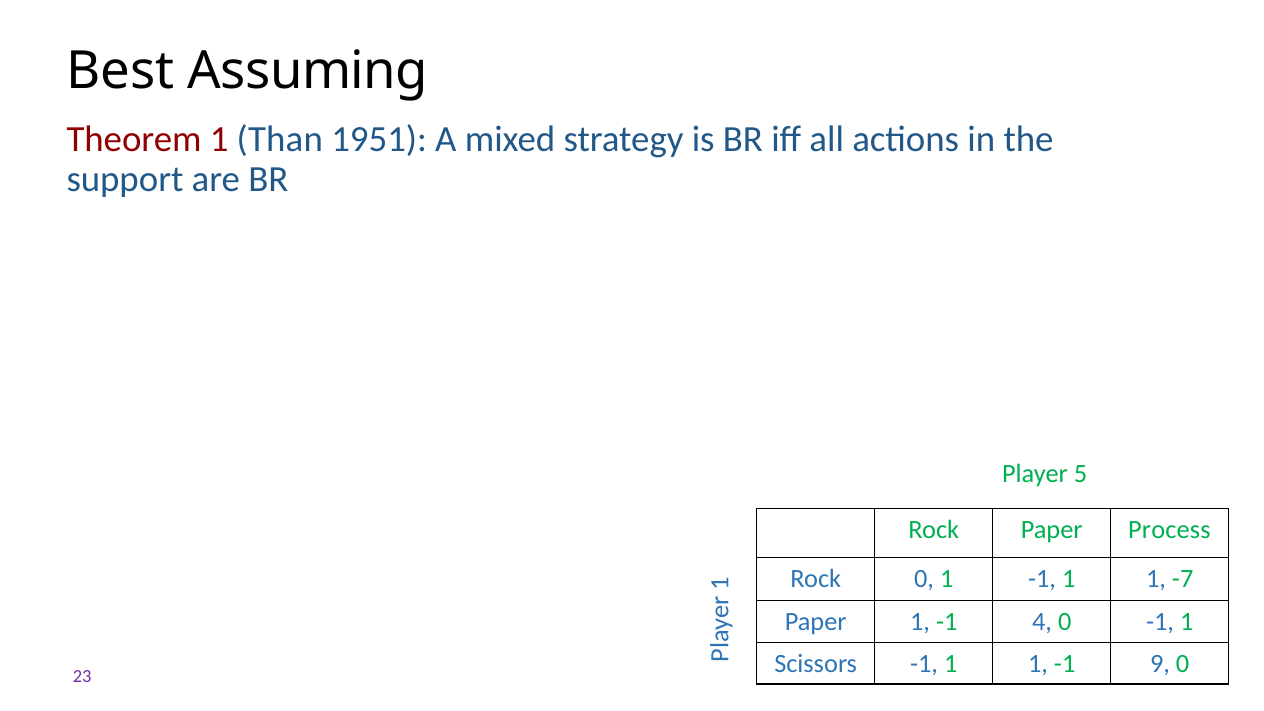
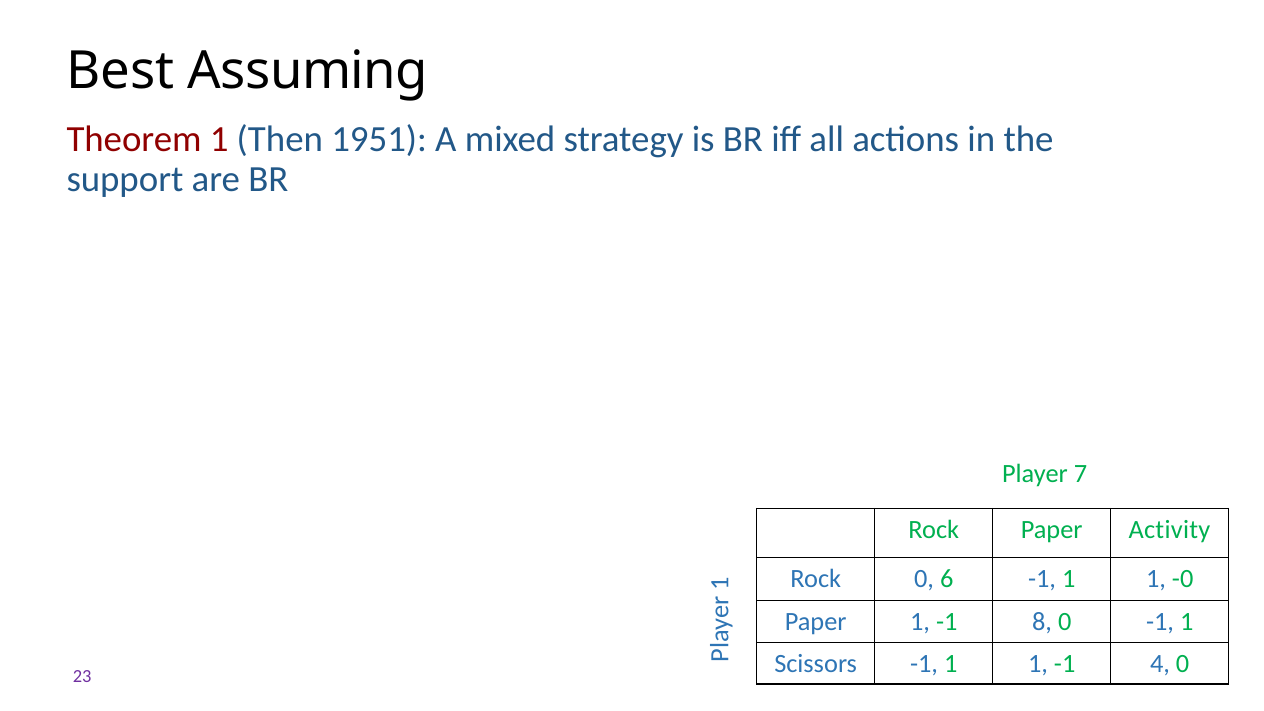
Than: Than -> Then (280, 140)
5: 5 -> 7 (1080, 474)
Process: Process -> Activity (1169, 530)
0 1: 1 -> 6 (947, 579)
-7: -7 -> -0 (1183, 579)
4: 4 -> 8 (1042, 622)
9: 9 -> 4 (1160, 663)
